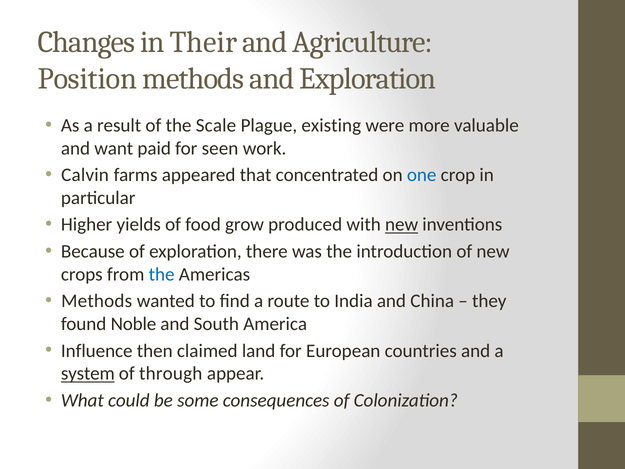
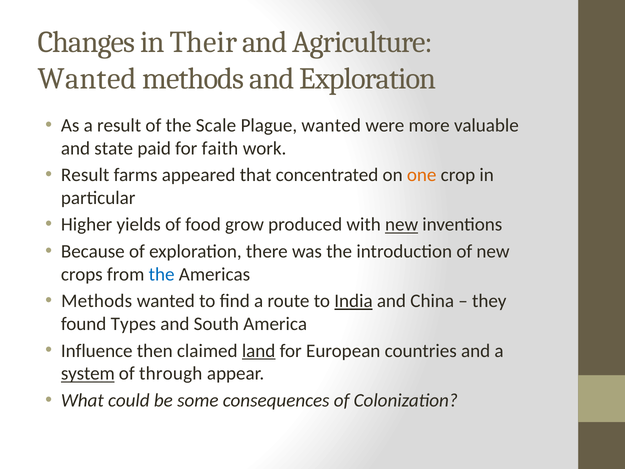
Position: Position -> Wanted (87, 79)
Plague existing: existing -> wanted (331, 125)
want: want -> state (114, 148)
seen: seen -> faith (220, 148)
Calvin: Calvin -> Result (85, 175)
one colour: blue -> orange (422, 175)
India underline: none -> present (353, 301)
Noble: Noble -> Types (133, 324)
land underline: none -> present (259, 351)
